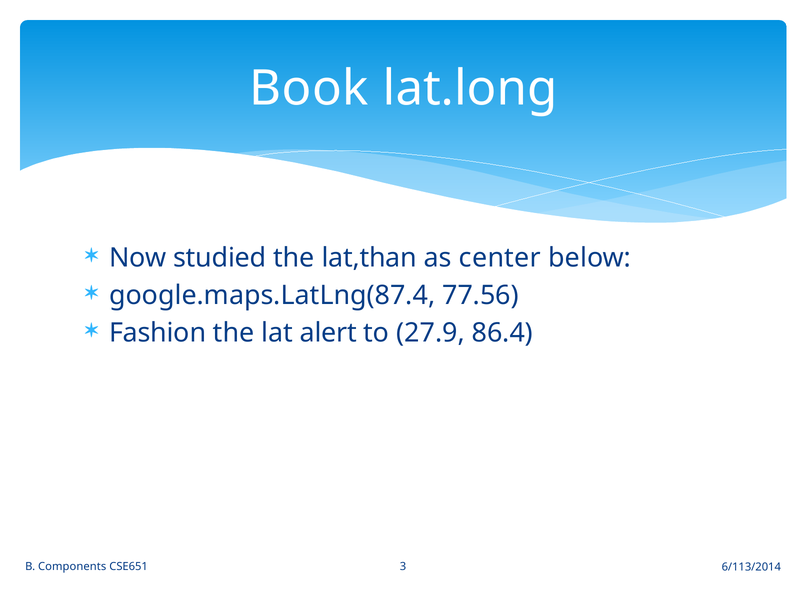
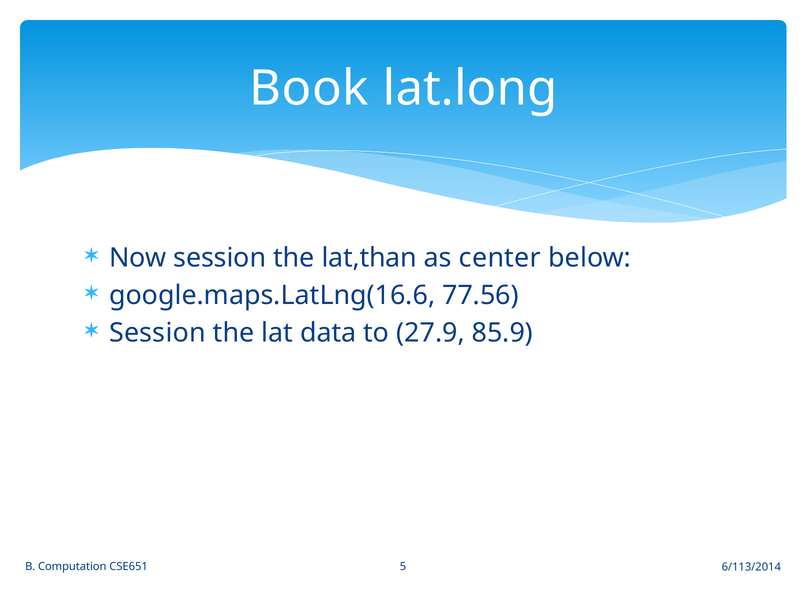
Now studied: studied -> session (220, 258)
google.maps.LatLng(87.4: google.maps.LatLng(87.4 -> google.maps.LatLng(16.6 (272, 295)
Fashion: Fashion -> Session (157, 333)
alert: alert -> data (328, 333)
86.4: 86.4 -> 85.9 (502, 333)
Components: Components -> Computation (72, 567)
3: 3 -> 5 (403, 567)
